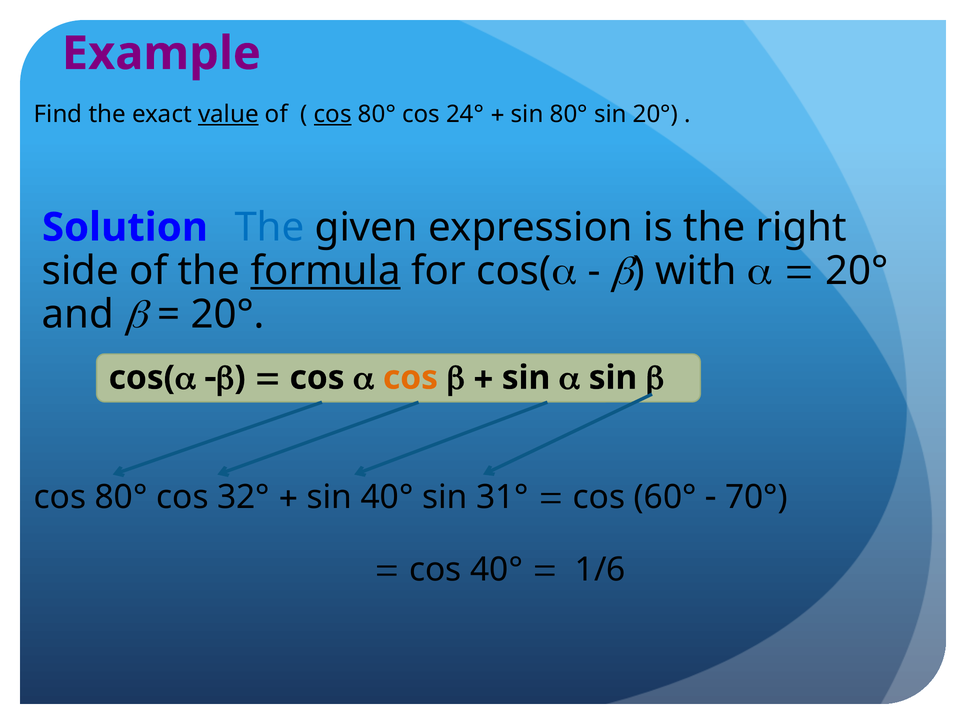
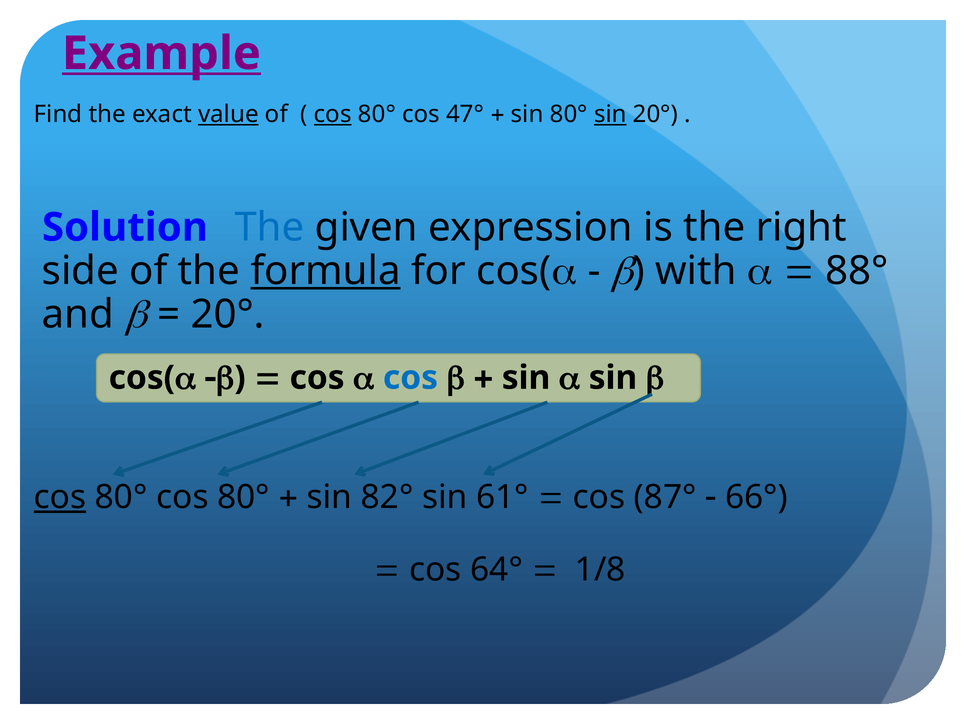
Example underline: none -> present (161, 54)
24°: 24° -> 47° (465, 114)
sin underline: none -> present (610, 114)
20°: 20° -> 88° (857, 271)
cos colour: orange -> blue (410, 378)
cos underline: none -> present (60, 498)
80° cos 32°: 32° -> 80° (243, 498)
sin 40°: 40° -> 82° (387, 498)
31°: 31° -> 61° (502, 498)
60°: 60° -> 87° (665, 498)
70°: 70° -> 66° (756, 498)
cos 40°: 40° -> 64° (497, 570)
1/6: 1/6 -> 1/8 (600, 570)
